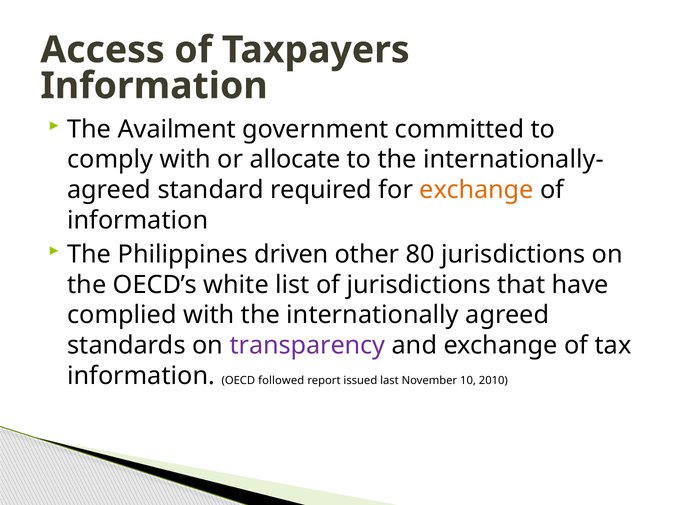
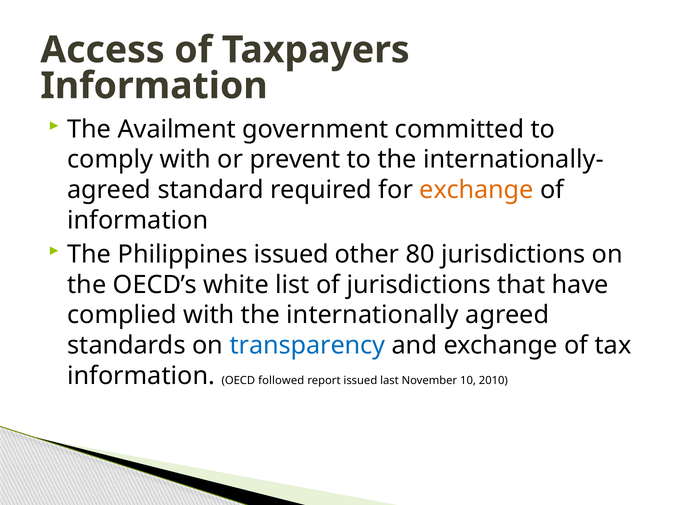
allocate: allocate -> prevent (295, 160)
Philippines driven: driven -> issued (291, 255)
transparency colour: purple -> blue (307, 346)
